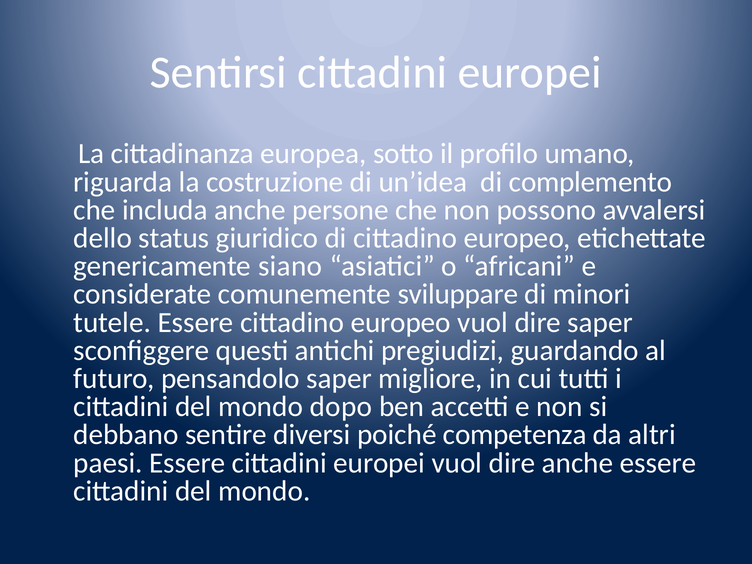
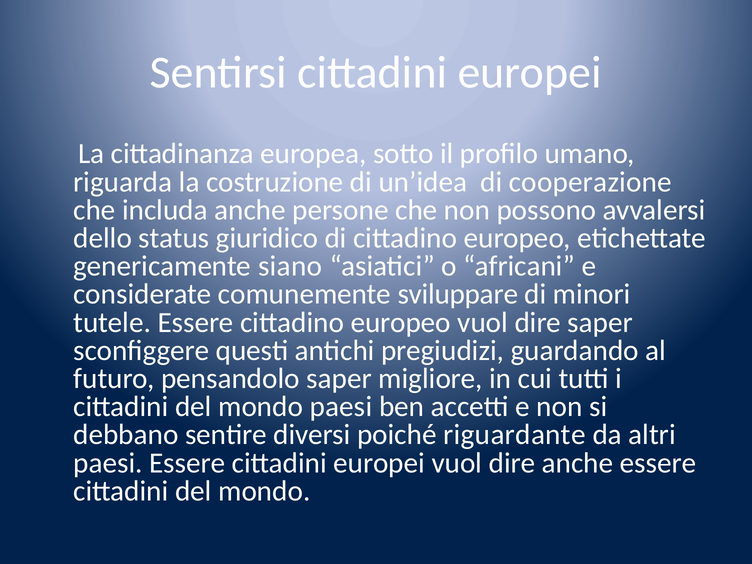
complemento: complemento -> cooperazione (590, 182)
mondo dopo: dopo -> paesi (341, 407)
competenza: competenza -> riguardante (514, 435)
